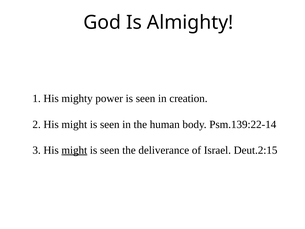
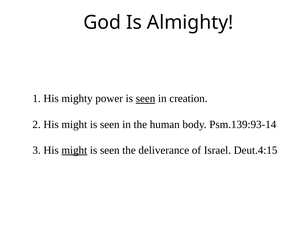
seen underline: none -> present (146, 98)
Psm.139:22-14: Psm.139:22-14 -> Psm.139:93-14 (243, 124)
Deut.2:15: Deut.2:15 -> Deut.4:15 (256, 150)
